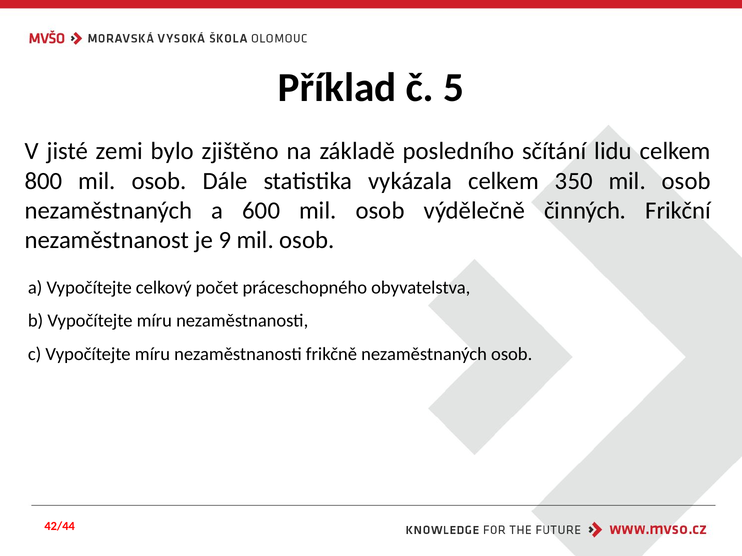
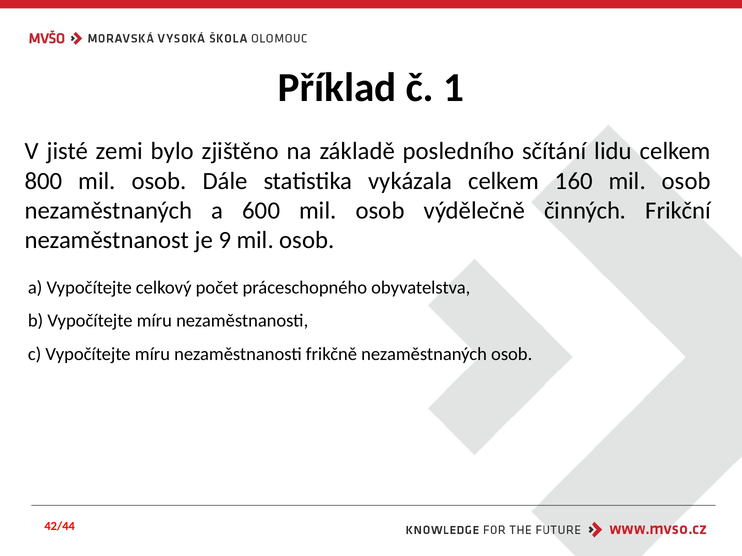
5: 5 -> 1 (454, 88)
350: 350 -> 160 (574, 181)
